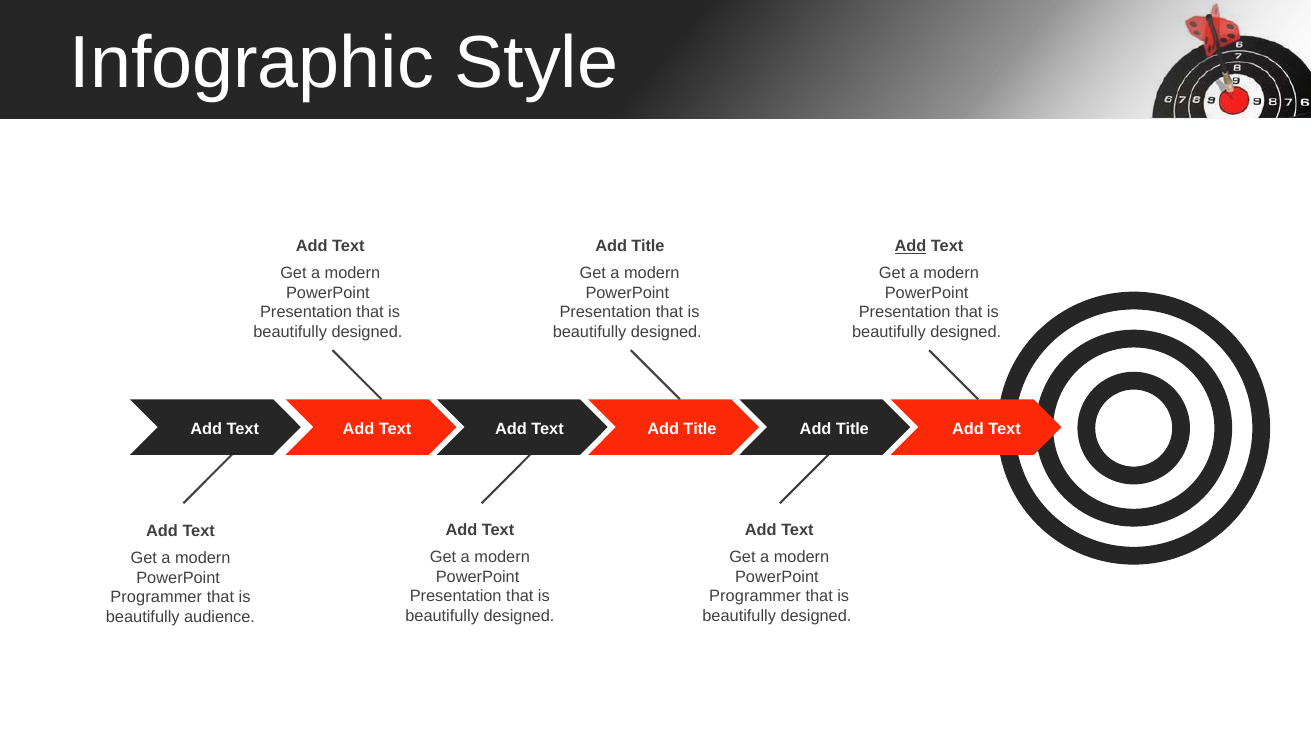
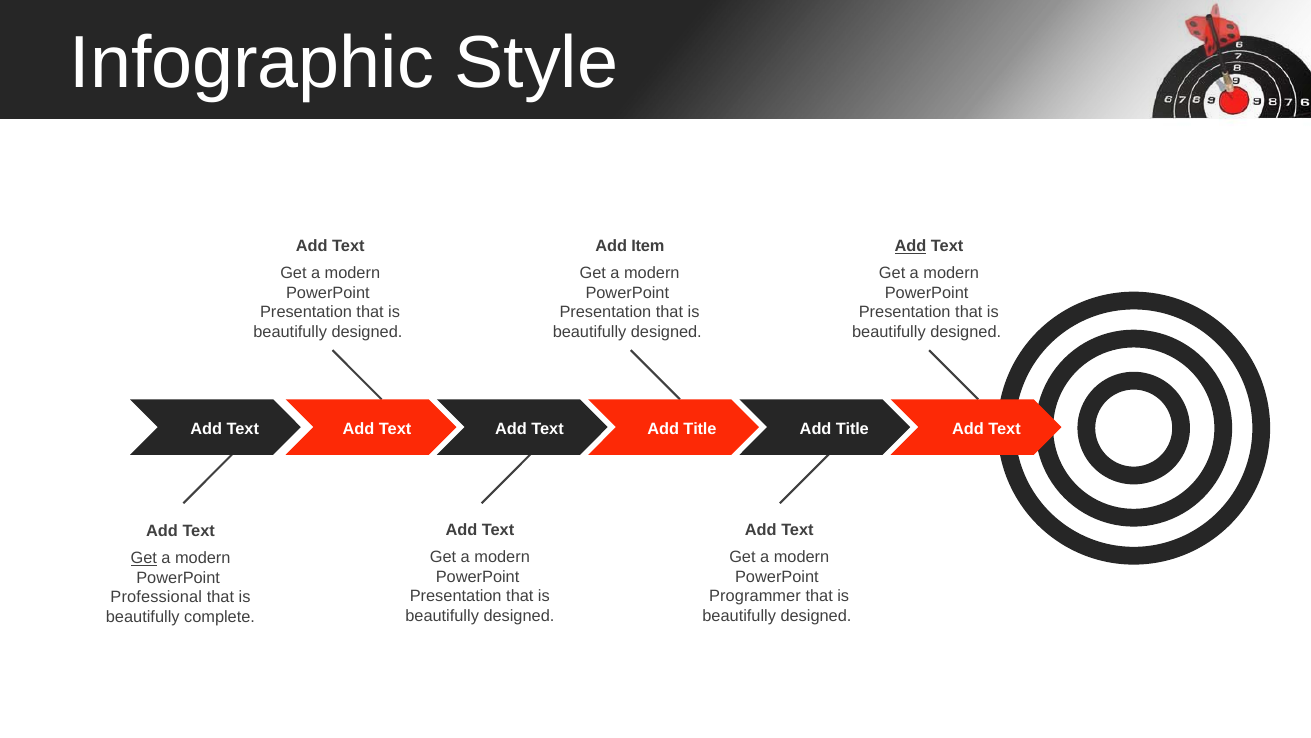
Title: Title -> Item (648, 246)
Get underline: none -> present (144, 558)
Programmer: Programmer -> Professional (156, 597)
audience: audience -> complete (220, 617)
